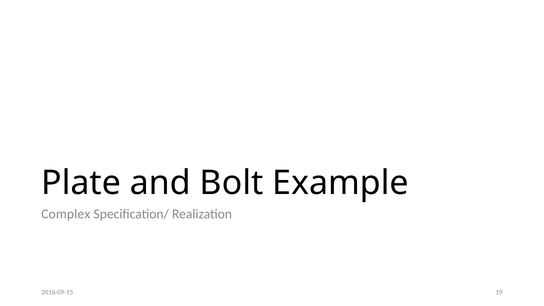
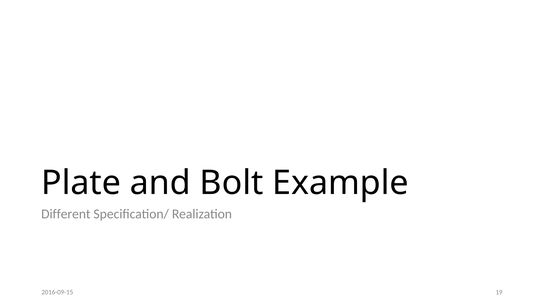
Complex: Complex -> Different (66, 214)
